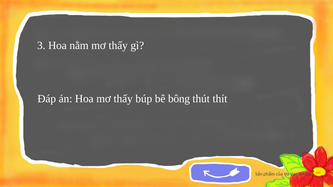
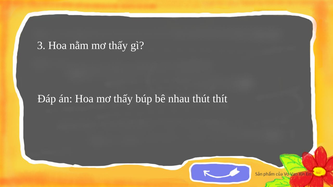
bông: bông -> nhau (179, 99)
